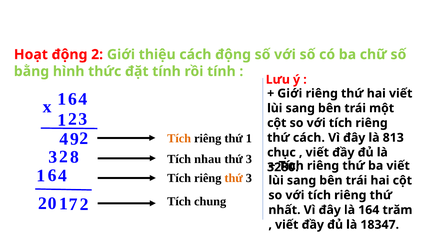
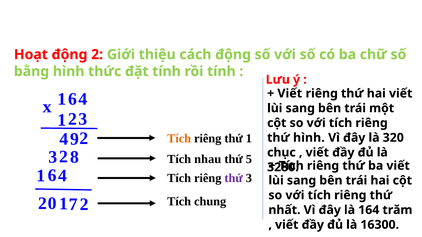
Giới: Giới -> Viết (290, 94)
thứ cách: cách -> hình (309, 138)
813: 813 -> 320 (393, 138)
3: 3 -> 5 (249, 159)
thứ colour: orange -> purple (234, 178)
18347: 18347 -> 16300 (380, 225)
